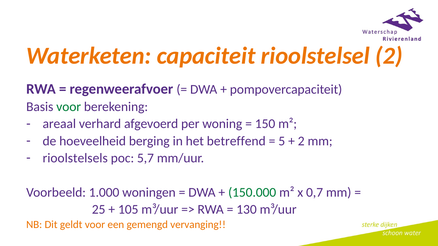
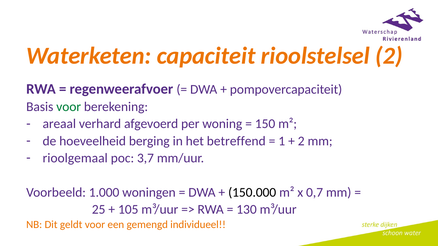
5: 5 -> 1 (282, 141)
rioolstelsels: rioolstelsels -> rioolgemaal (75, 158)
5,7: 5,7 -> 3,7 (145, 158)
150.000 colour: green -> black (252, 193)
vervanging: vervanging -> individueel (198, 225)
